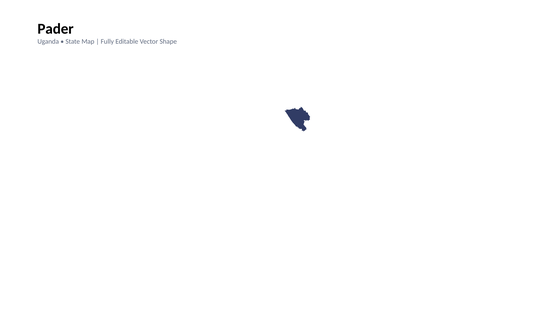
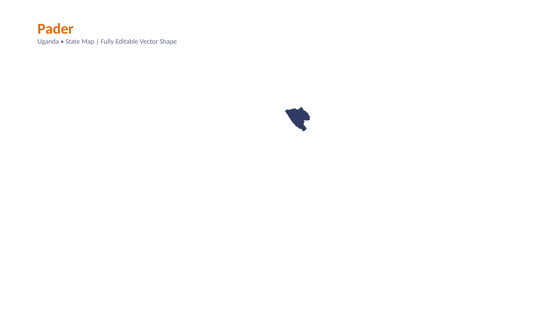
Pader colour: black -> orange (56, 29)
